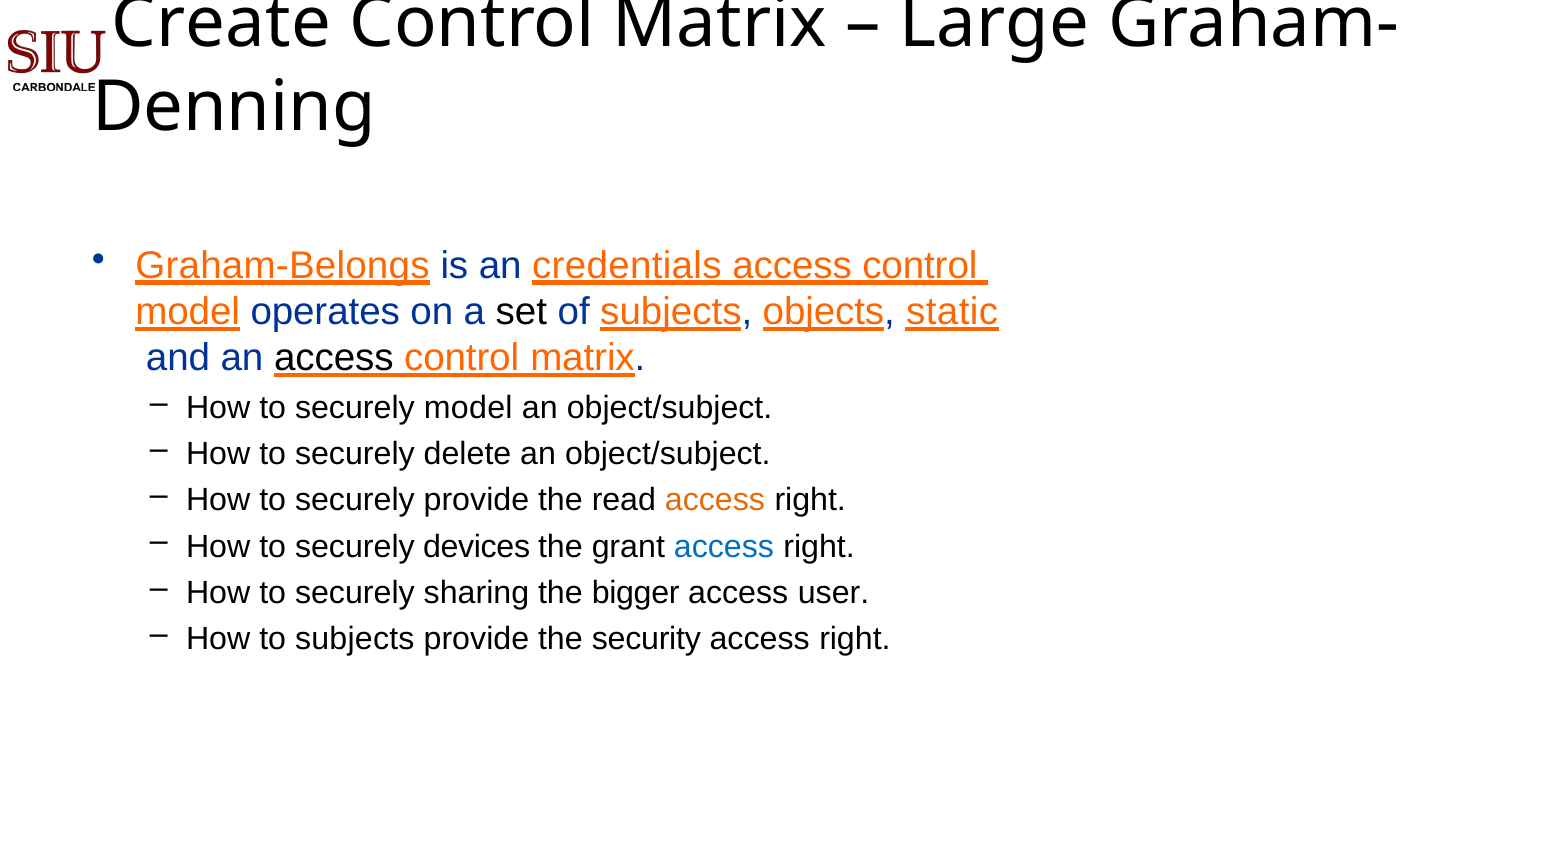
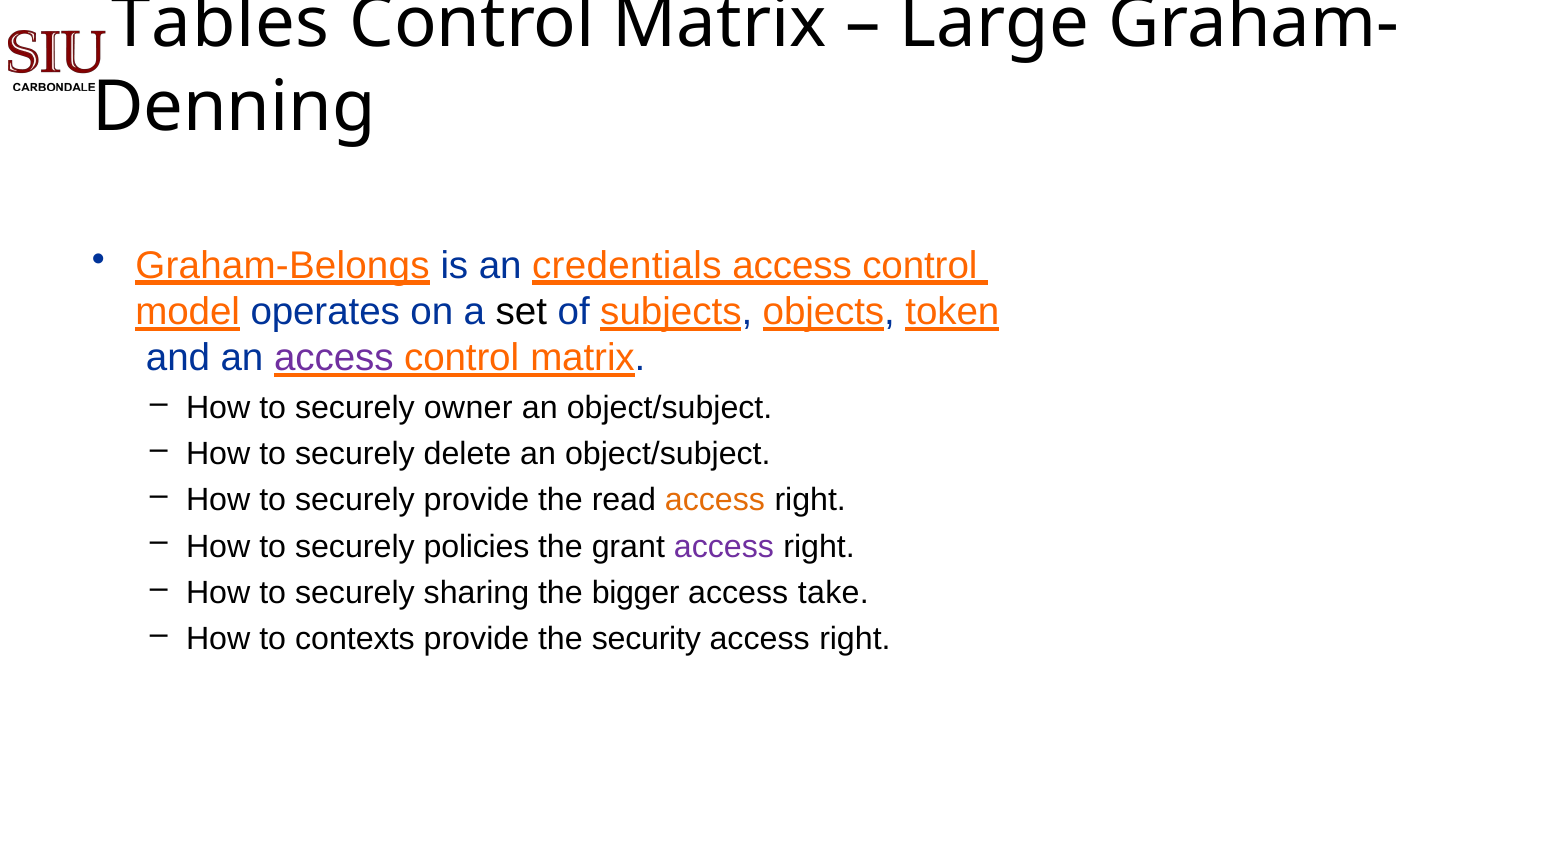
Create: Create -> Tables (221, 23)
static: static -> token (952, 312)
access colour: black -> purple (334, 358)
securely model: model -> owner (468, 408)
devices: devices -> policies (477, 547)
access colour: blue -> purple (724, 547)
user: user -> take (833, 593)
to subjects: subjects -> contexts (355, 639)
